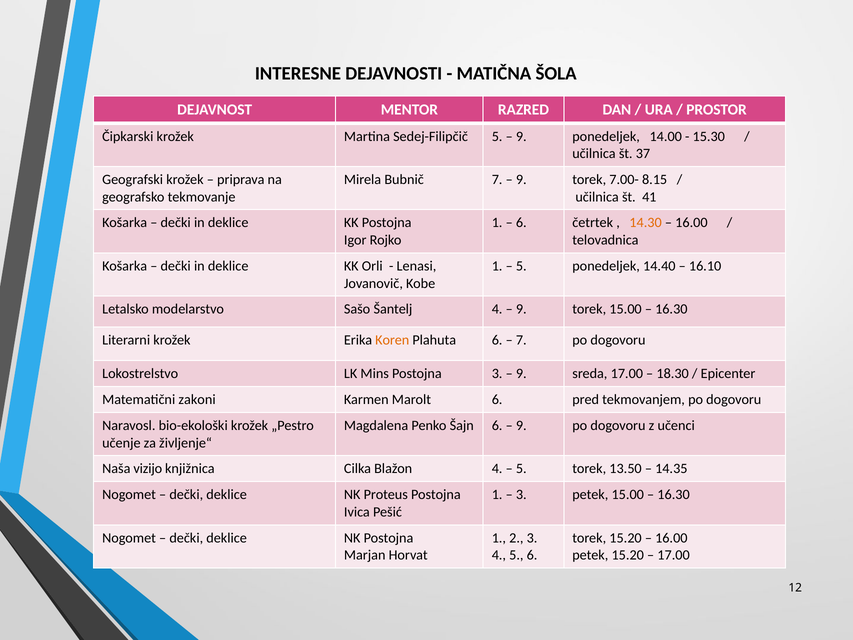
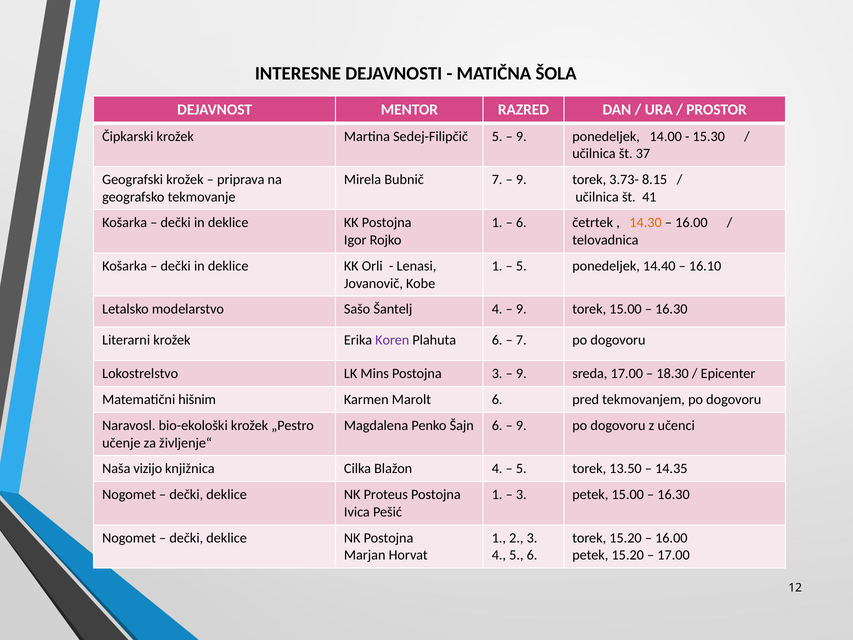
7.00-: 7.00- -> 3.73- (624, 179)
Koren colour: orange -> purple (392, 340)
zakoni: zakoni -> hišnim (197, 400)
